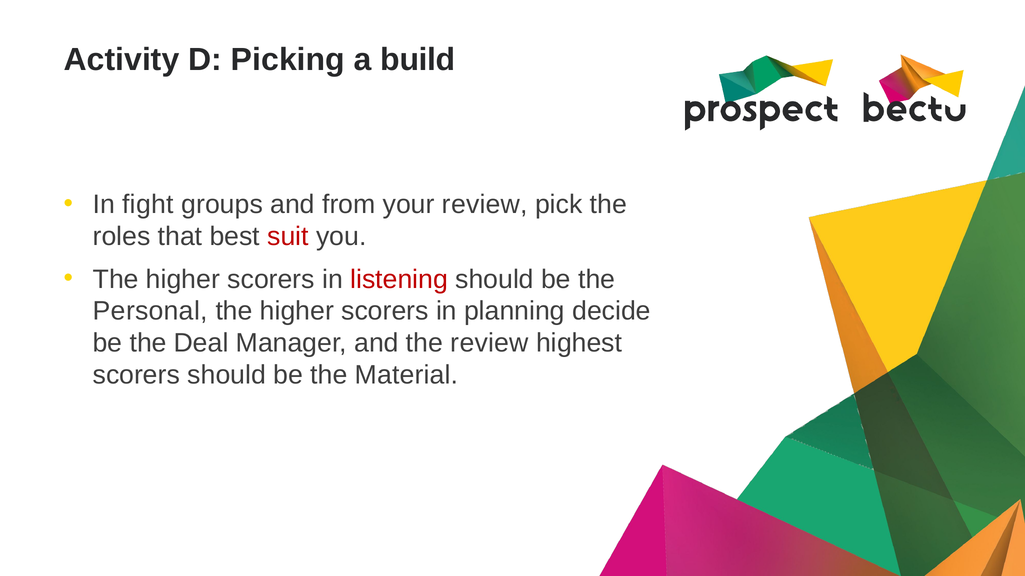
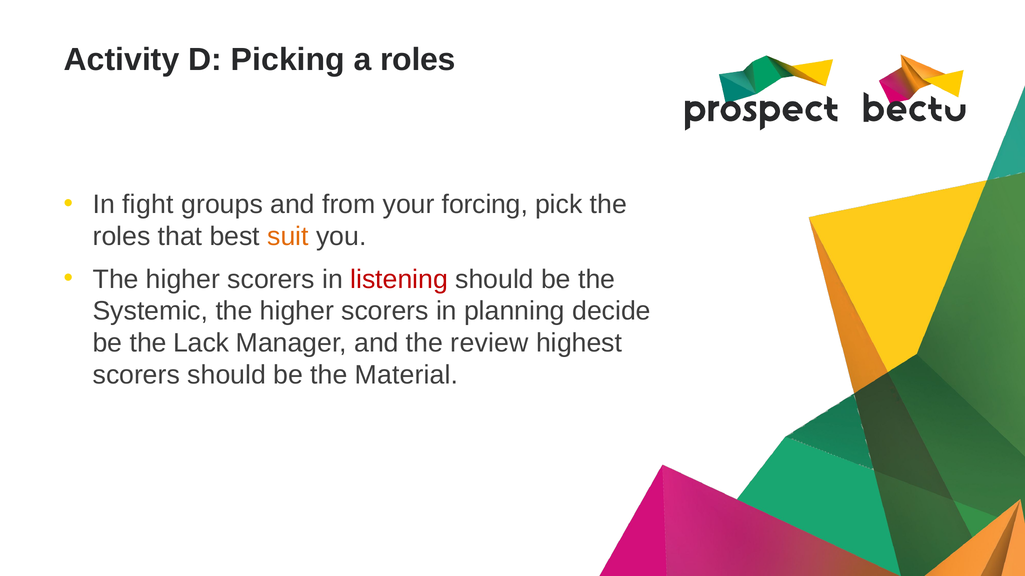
a build: build -> roles (418, 60)
your review: review -> forcing (485, 205)
suit colour: red -> orange (288, 237)
Personal: Personal -> Systemic (150, 311)
Deal: Deal -> Lack (201, 343)
